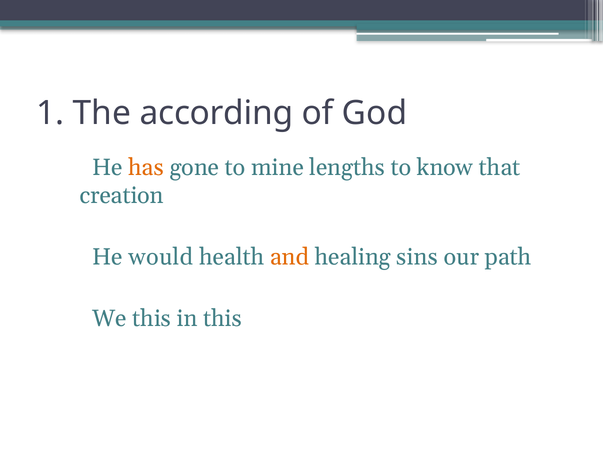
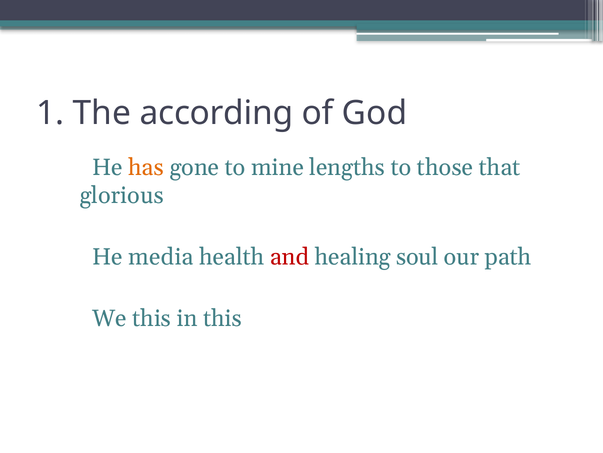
know: know -> those (445, 167)
creation: creation -> glorious (122, 195)
would: would -> media (161, 257)
and colour: orange -> red (290, 257)
sins: sins -> soul (417, 257)
